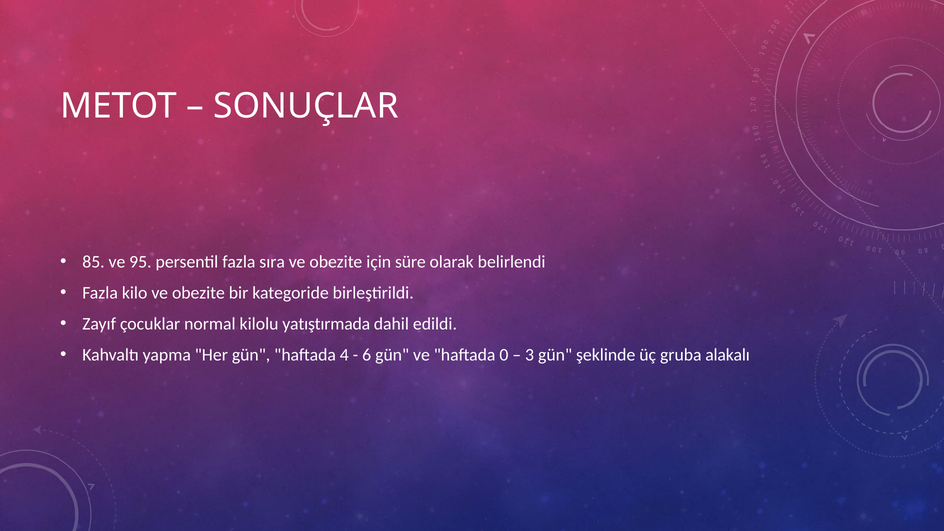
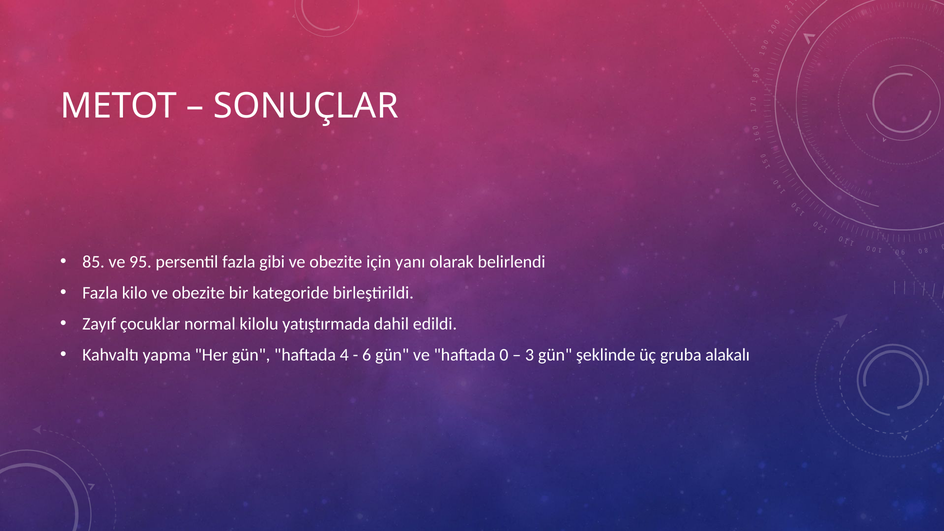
sıra: sıra -> gibi (272, 262)
süre: süre -> yanı (410, 262)
